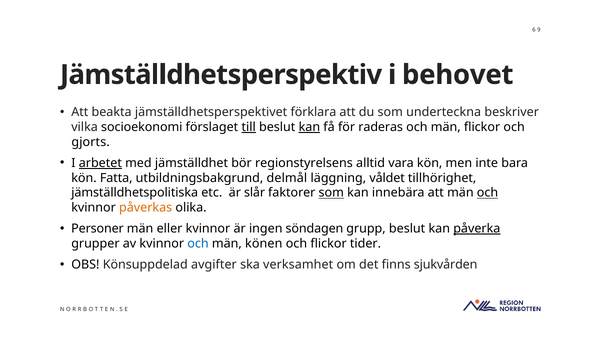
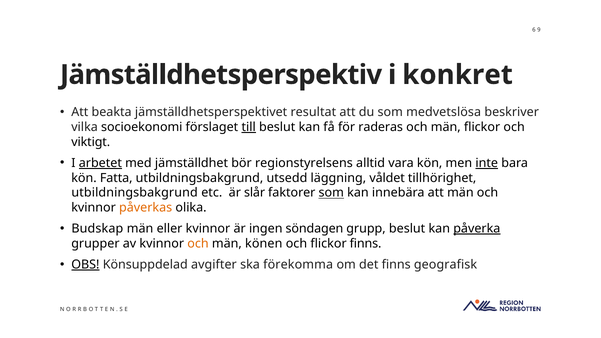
behovet: behovet -> konkret (458, 75)
förklara: förklara -> resultat (313, 112)
underteckna: underteckna -> medvetslösa (444, 112)
kan underline: present -> none (309, 127)
gjorts: gjorts -> viktigt (91, 142)
inte underline: none -> present (487, 163)
delmål: delmål -> utsedd (287, 178)
jämställdhetspolitiska: jämställdhetspolitiska -> utbildningsbakgrund (135, 193)
och underline: present -> none (488, 193)
Personer: Personer -> Budskap (97, 229)
och colour: blue -> orange (198, 244)
flickor tider: tider -> finns (366, 244)
OBS underline: none -> present (85, 265)
verksamhet: verksamhet -> förekomma (298, 265)
sjukvården: sjukvården -> geografisk (446, 265)
